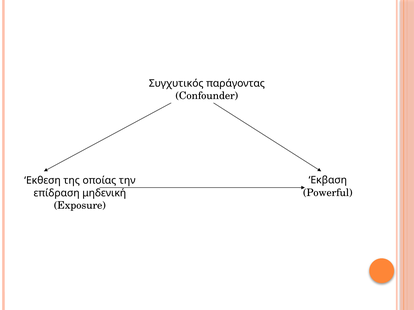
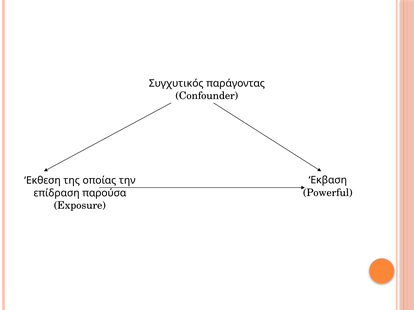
μηδενική: μηδενική -> παρούσα (104, 193)
